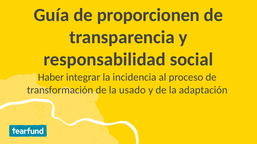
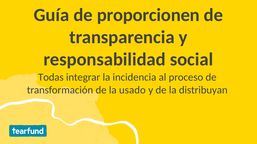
Haber: Haber -> Todas (51, 78)
adaptación: adaptación -> distribuyan (203, 90)
